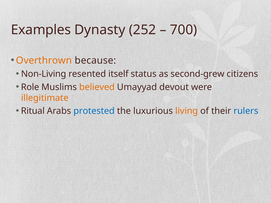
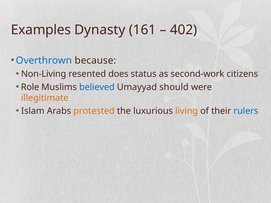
252: 252 -> 161 (142, 30)
700: 700 -> 402 (184, 30)
Overthrown colour: orange -> blue (44, 61)
itself: itself -> does (118, 74)
second-grew: second-grew -> second-work (197, 74)
believed colour: orange -> blue (97, 87)
devout: devout -> should (174, 87)
Ritual: Ritual -> Islam (33, 111)
protested colour: blue -> orange (94, 111)
